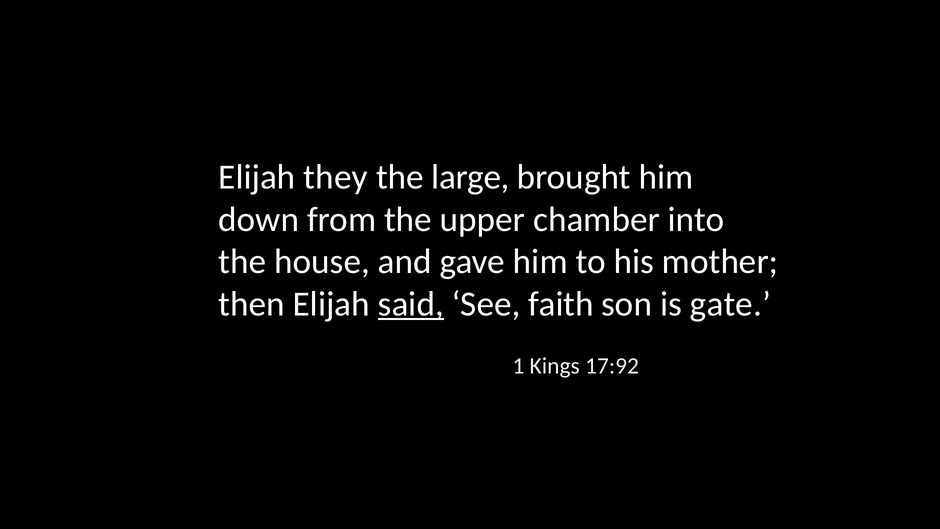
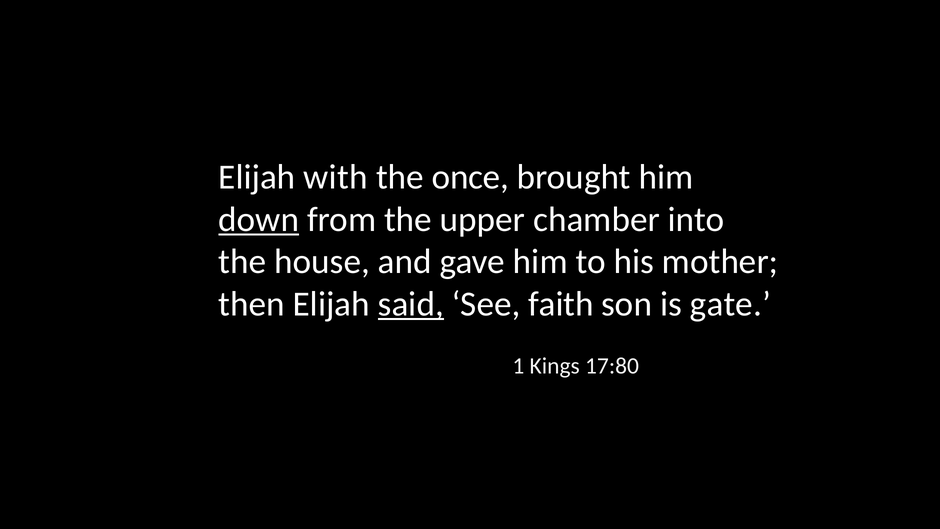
they: they -> with (336, 177)
large: large -> once (470, 177)
down underline: none -> present (259, 219)
17:92: 17:92 -> 17:80 (612, 366)
